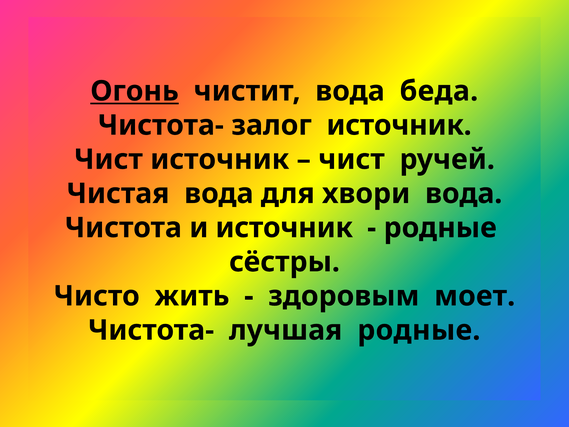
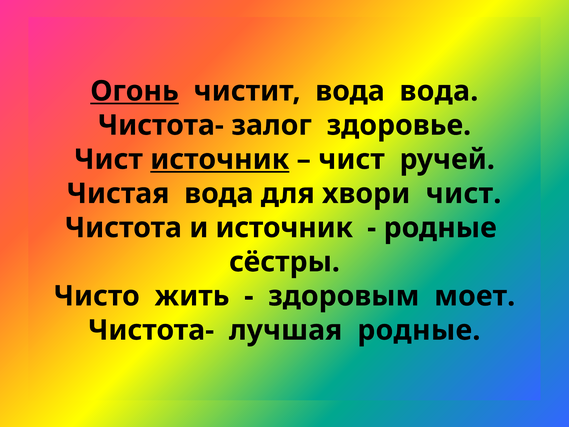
вода беда: беда -> вода (439, 91)
залог источник: источник -> здоровье (399, 125)
источник underline: none -> present (220, 159)
хвори вода: вода -> чист (463, 194)
